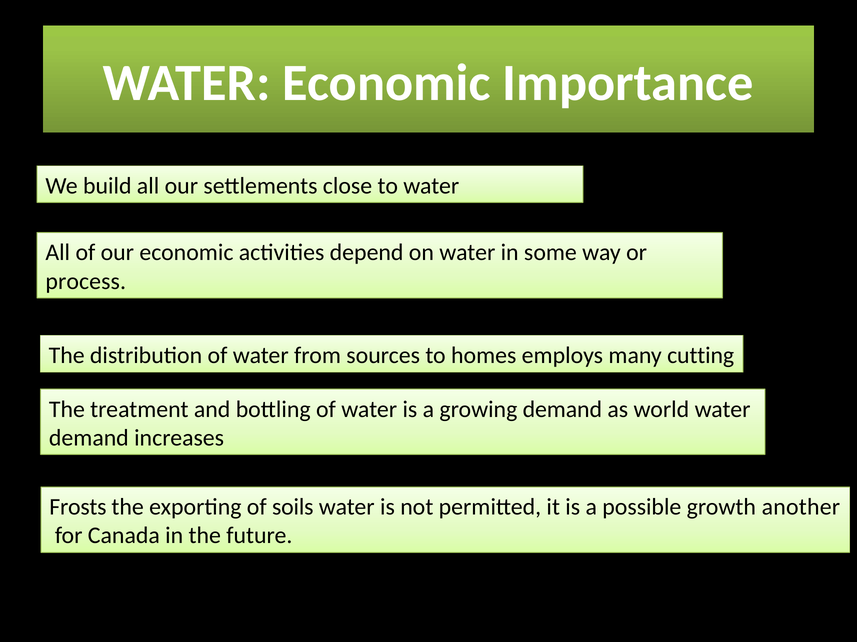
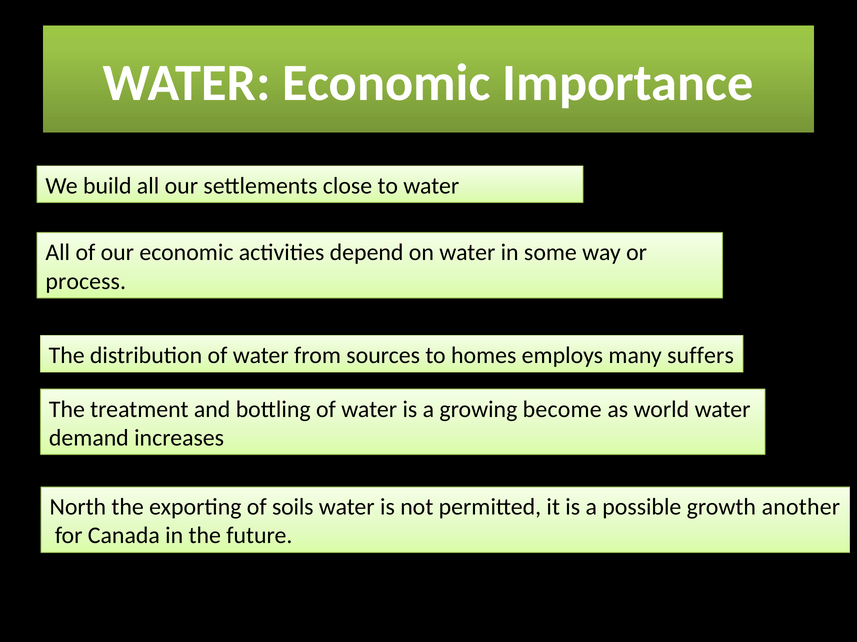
cutting: cutting -> suffers (701, 356)
growing demand: demand -> become (562, 410)
Frosts: Frosts -> North (78, 508)
